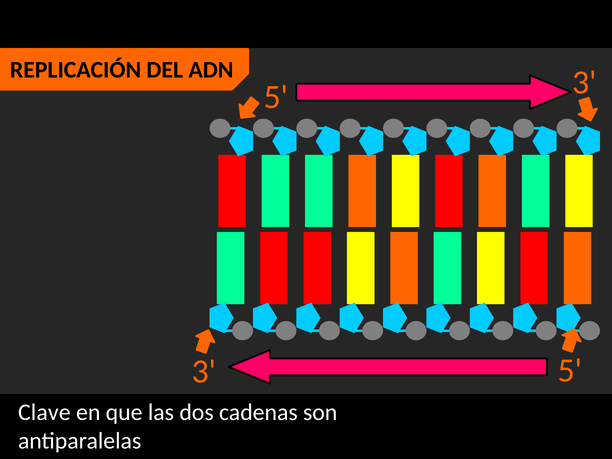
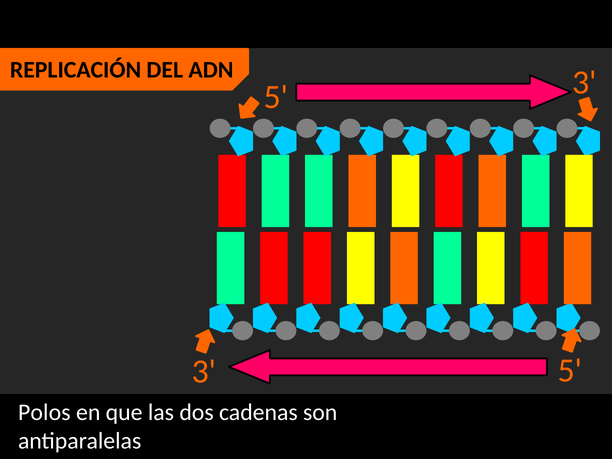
Clave: Clave -> Polos (44, 412)
